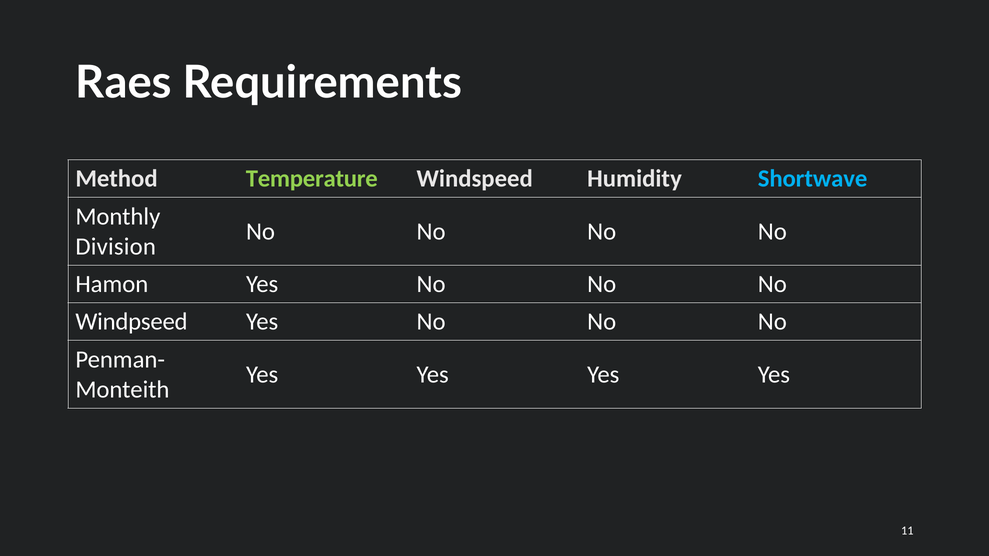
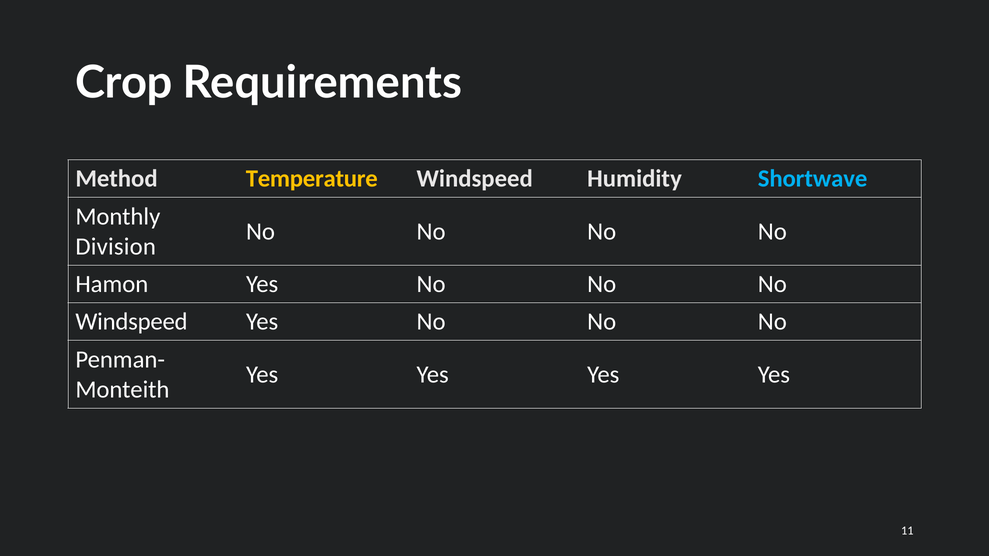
Raes: Raes -> Crop (124, 83)
Temperature colour: light green -> yellow (312, 179)
Windpseed: Windpseed -> Windspeed (132, 322)
